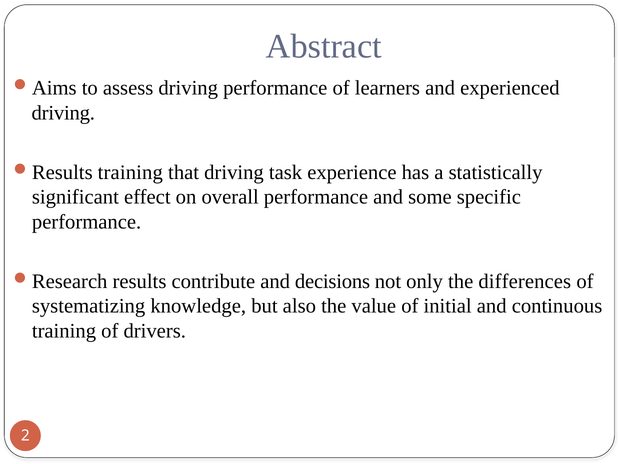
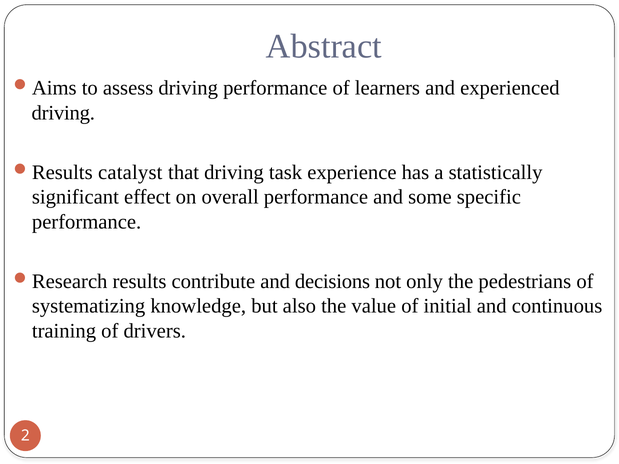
training: training -> catalyst (130, 172)
differences: differences -> pedestrians (525, 281)
